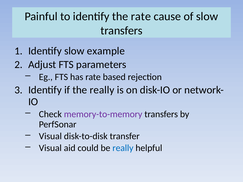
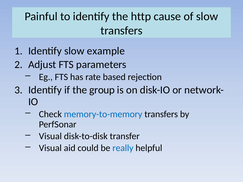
the rate: rate -> http (141, 16)
the really: really -> group (102, 90)
memory-to-memory colour: purple -> blue (103, 114)
